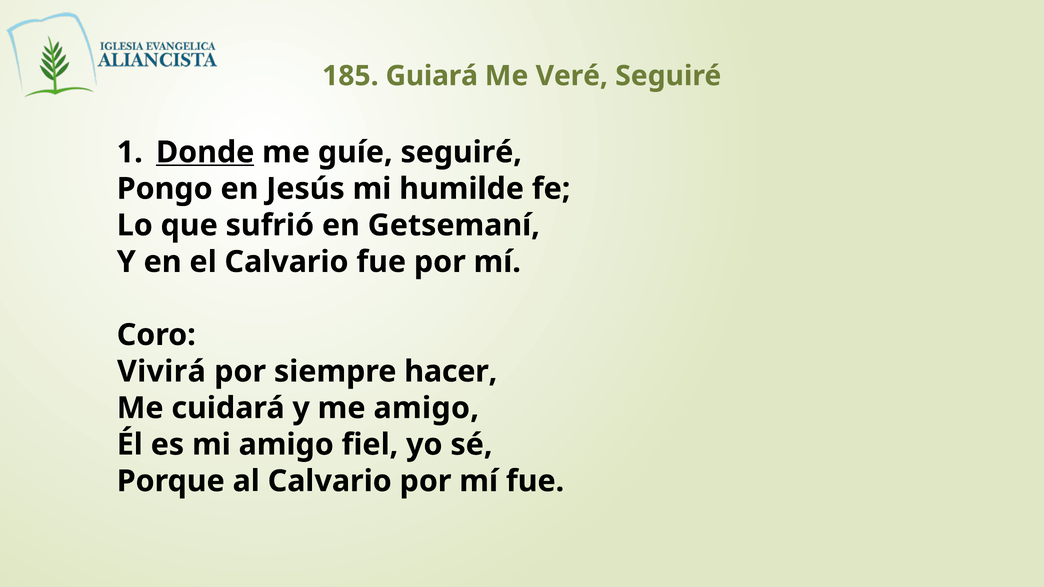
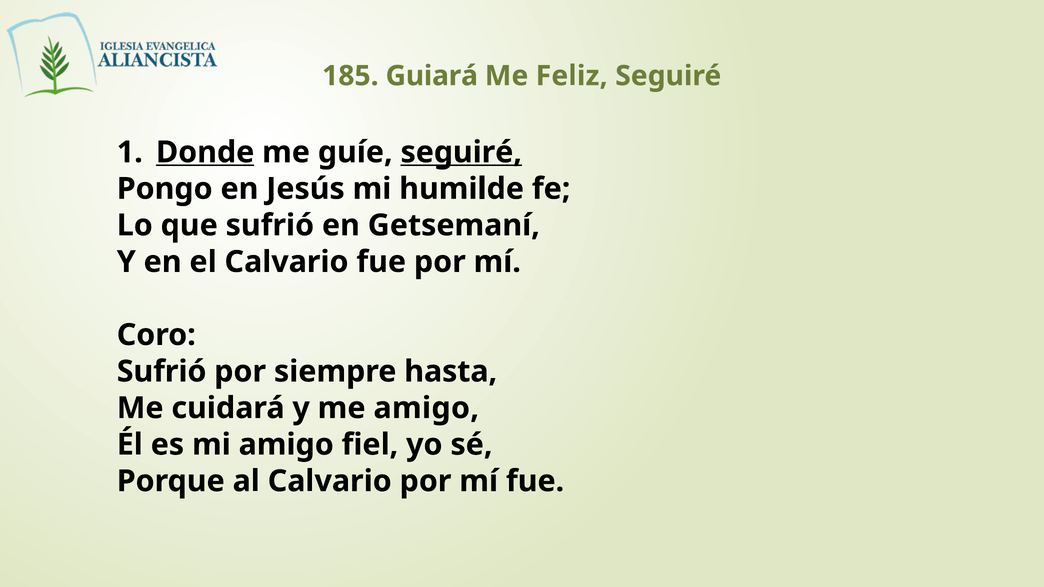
Veré: Veré -> Feliz (572, 76)
seguiré underline: none -> present (461, 152)
Vivirá: Vivirá -> Sufrió (162, 372)
hacer: hacer -> hasta (451, 372)
